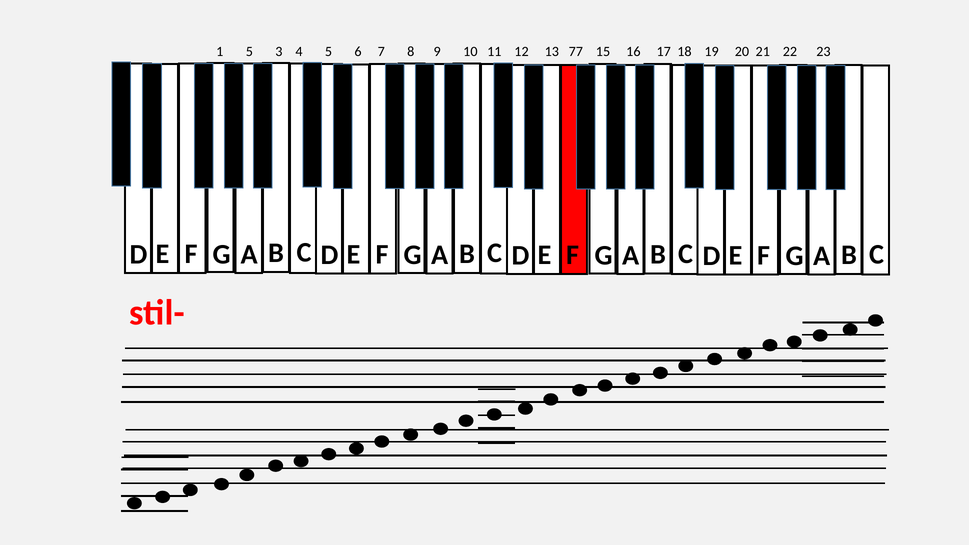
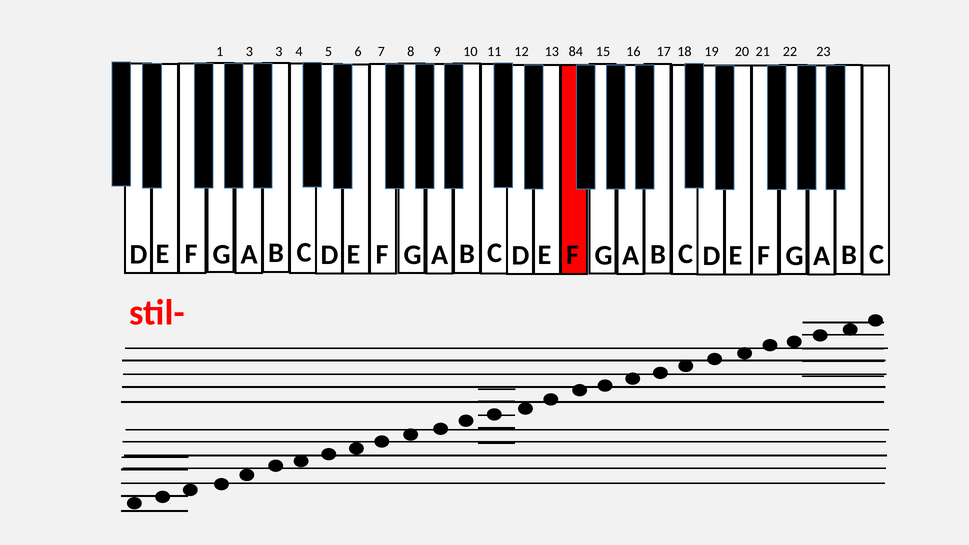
1 5: 5 -> 3 (249, 51)
77: 77 -> 84 (576, 51)
